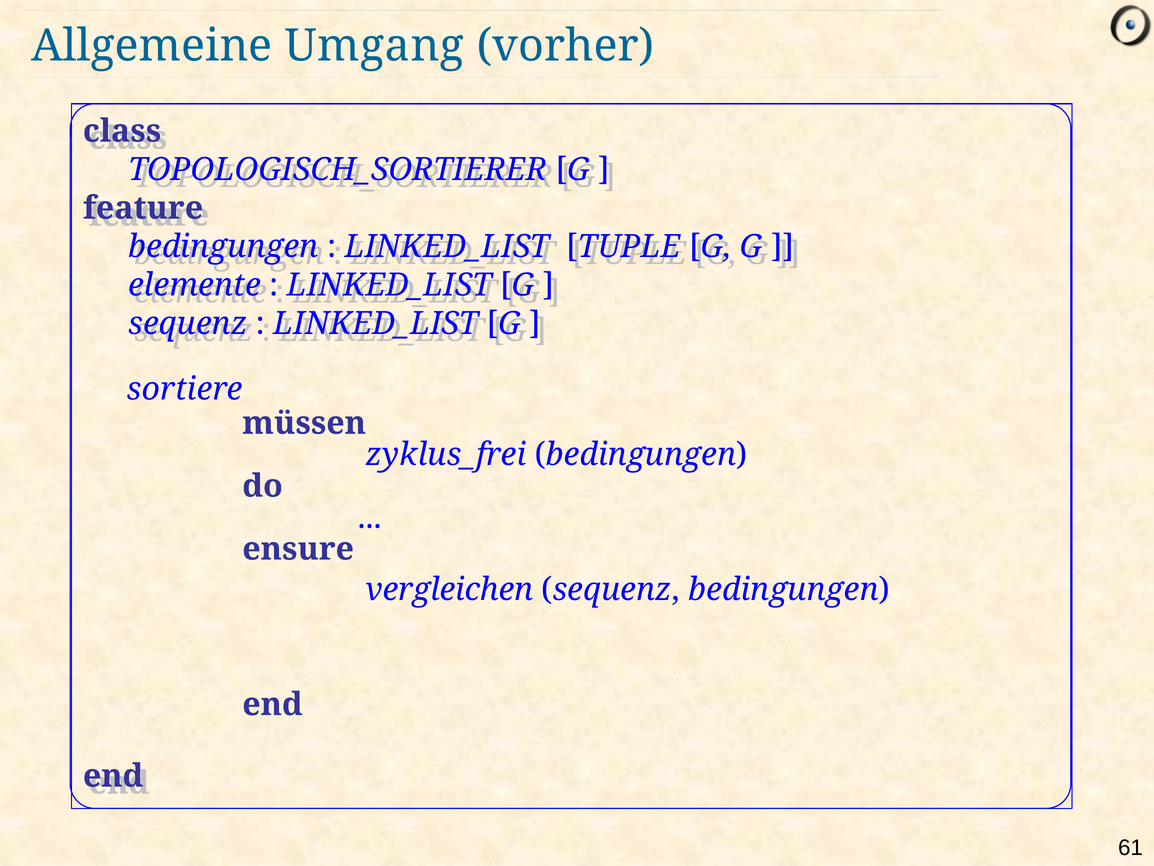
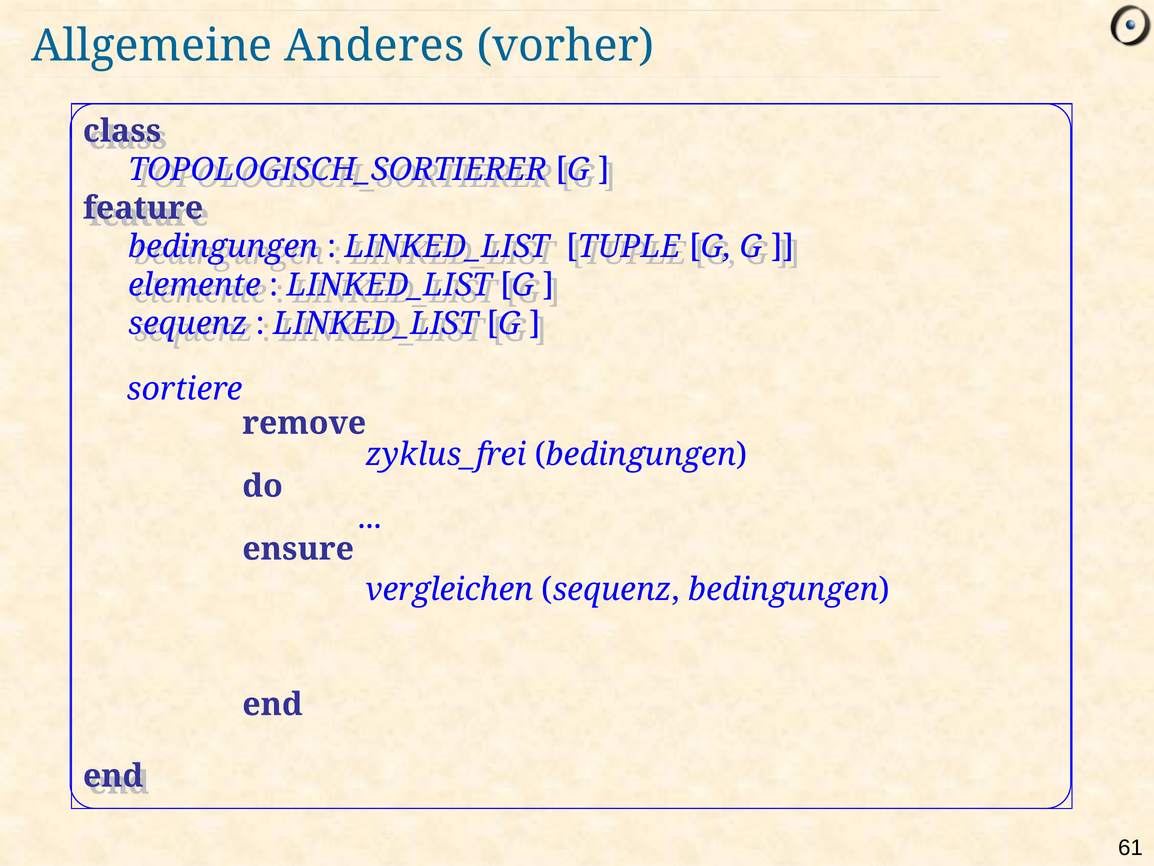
Umgang: Umgang -> Anderes (374, 46)
müssen: müssen -> remove (304, 423)
